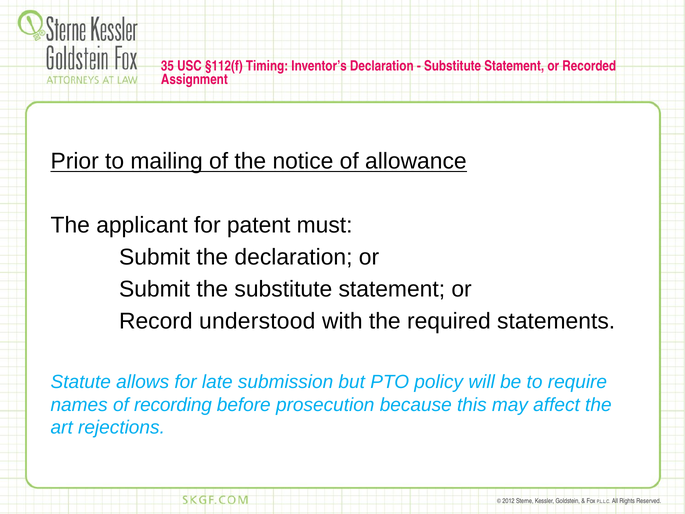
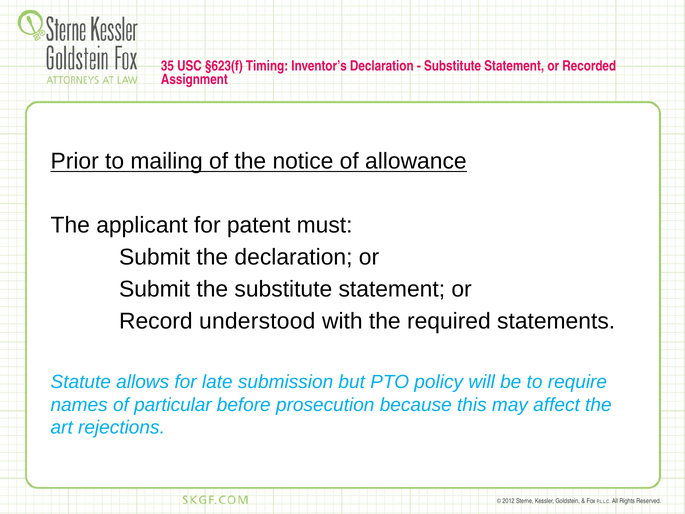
§112(f: §112(f -> §623(f (224, 66)
recording: recording -> particular (173, 405)
